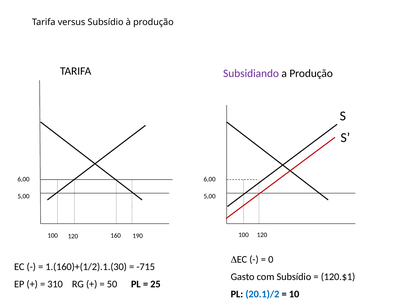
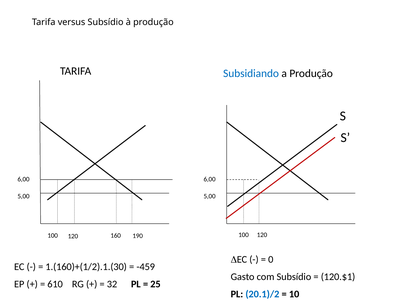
Subsidiando colour: purple -> blue (251, 73)
-715: -715 -> -459 (146, 266)
310: 310 -> 610 (55, 284)
50: 50 -> 32 (112, 284)
